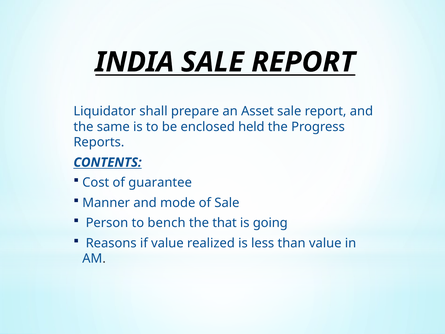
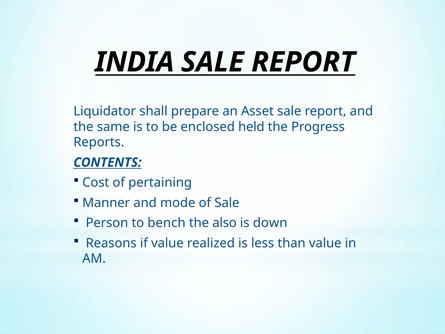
guarantee: guarantee -> pertaining (160, 182)
that: that -> also (225, 223)
going: going -> down (270, 223)
